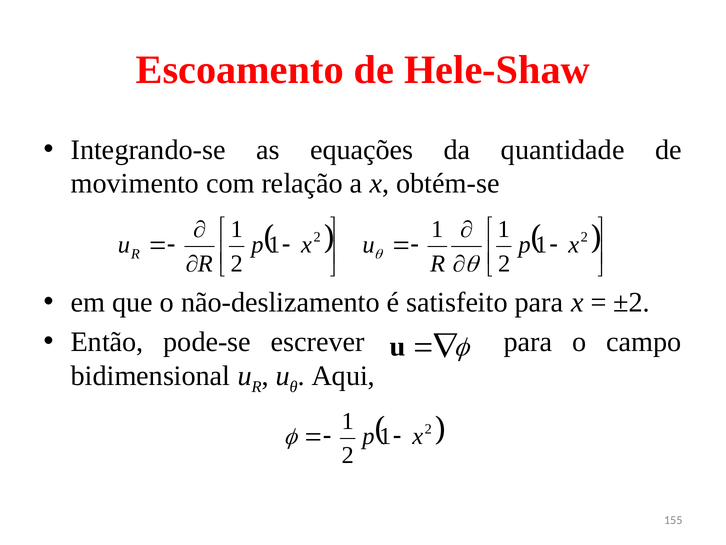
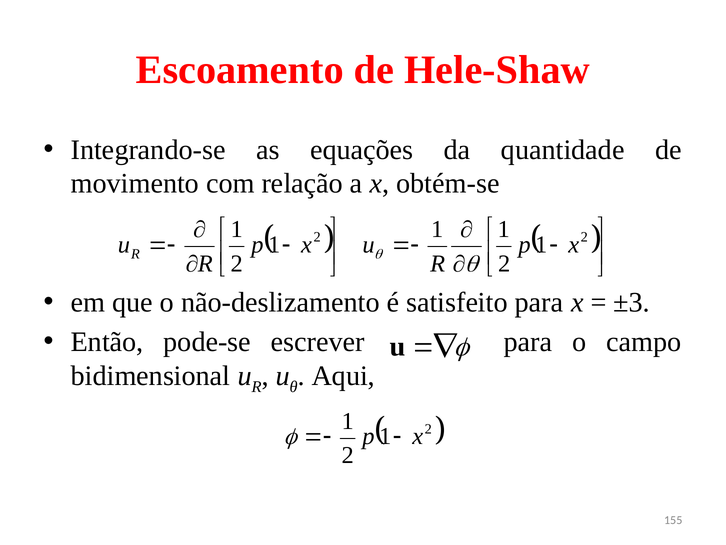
±2: ±2 -> ±3 (632, 302)
